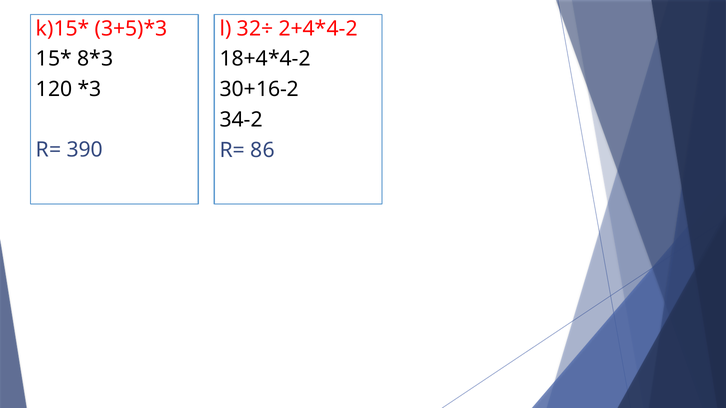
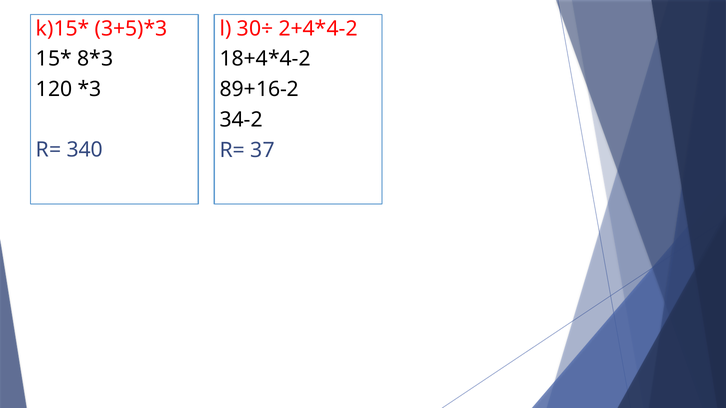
32÷: 32÷ -> 30÷ (255, 29)
30+16-2: 30+16-2 -> 89+16-2 (259, 89)
390: 390 -> 340 (85, 150)
86: 86 -> 37 (263, 150)
